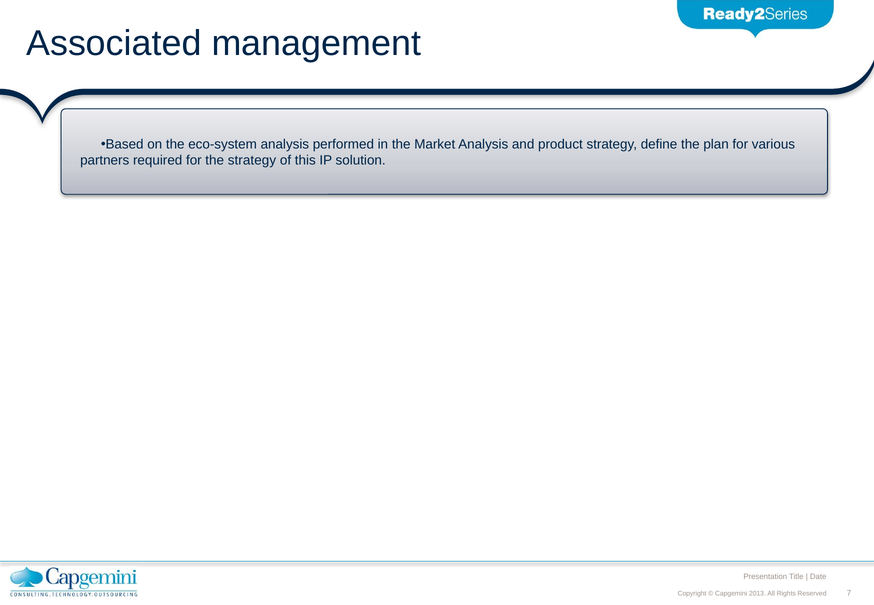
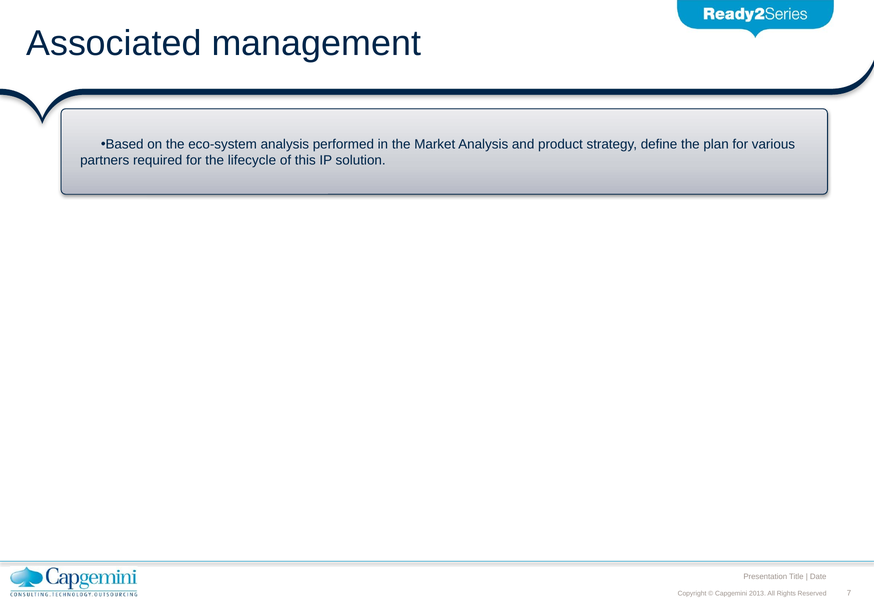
the strategy: strategy -> lifecycle (252, 161)
